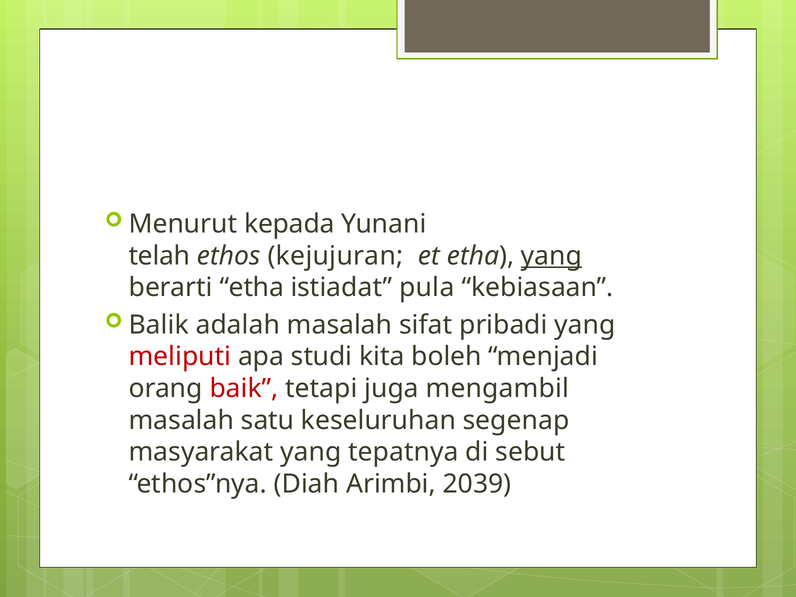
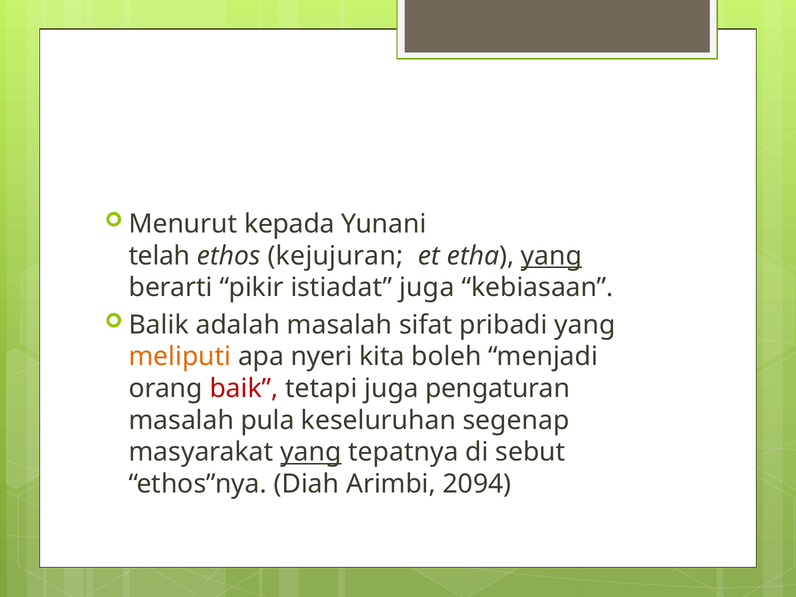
berarti etha: etha -> pikir (252, 288)
istiadat pula: pula -> juga (427, 288)
meliputi colour: red -> orange (180, 357)
studi: studi -> nyeri (322, 357)
mengambil: mengambil -> pengaturan (498, 389)
satu: satu -> pula (268, 420)
yang underline: none -> present (311, 452)
2039: 2039 -> 2094 (477, 484)
